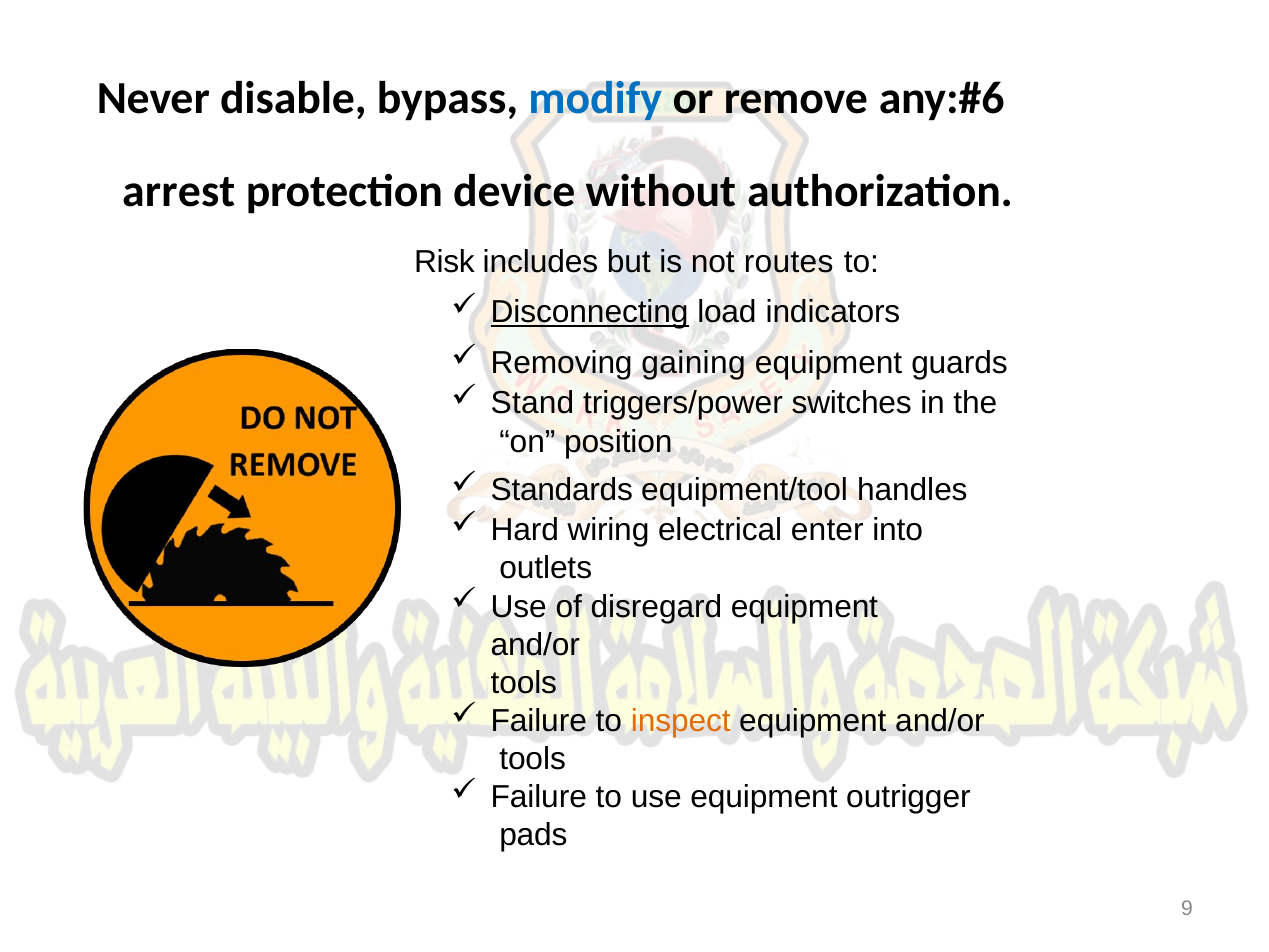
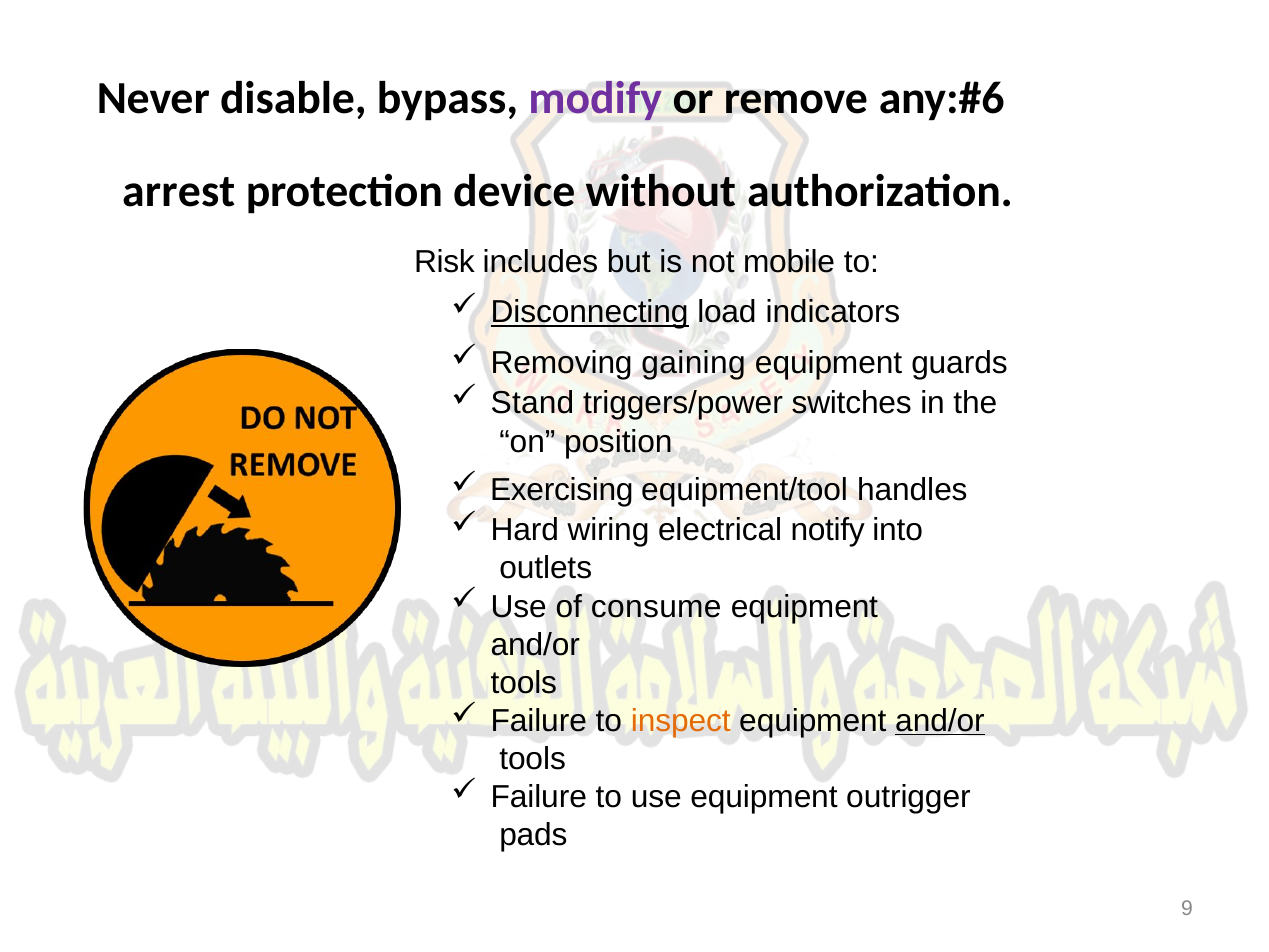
modify colour: blue -> purple (595, 99)
routes: routes -> mobile (789, 262)
Standards: Standards -> Exercising (562, 490)
enter: enter -> notify (828, 530)
disregard: disregard -> consume (656, 606)
and/or underline: none -> present (940, 721)
